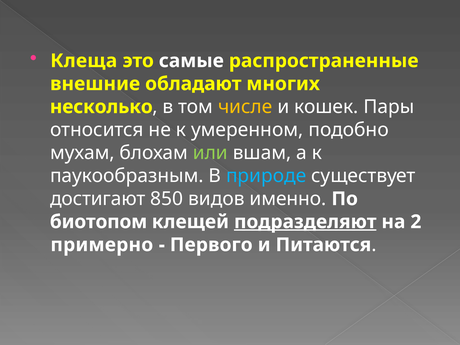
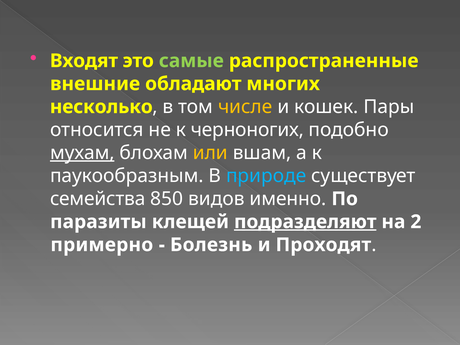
Клеща: Клеща -> Входят (84, 61)
самые colour: white -> light green (191, 61)
умеренном: умеренном -> черноногих (247, 130)
мухам underline: none -> present (82, 153)
или colour: light green -> yellow (210, 153)
достигают: достигают -> семейства (98, 199)
биотопом: биотопом -> паразиты (98, 222)
Первого: Первого -> Болезнь (211, 245)
Питаются: Питаются -> Проходят (323, 245)
